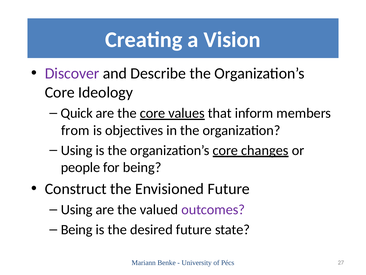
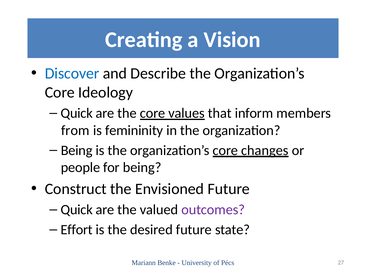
Discover colour: purple -> blue (72, 73)
objectives: objectives -> femininity (134, 130)
Using: Using -> Being (77, 150)
Using: Using -> Quick (77, 209)
Being: Being -> Effort (77, 229)
